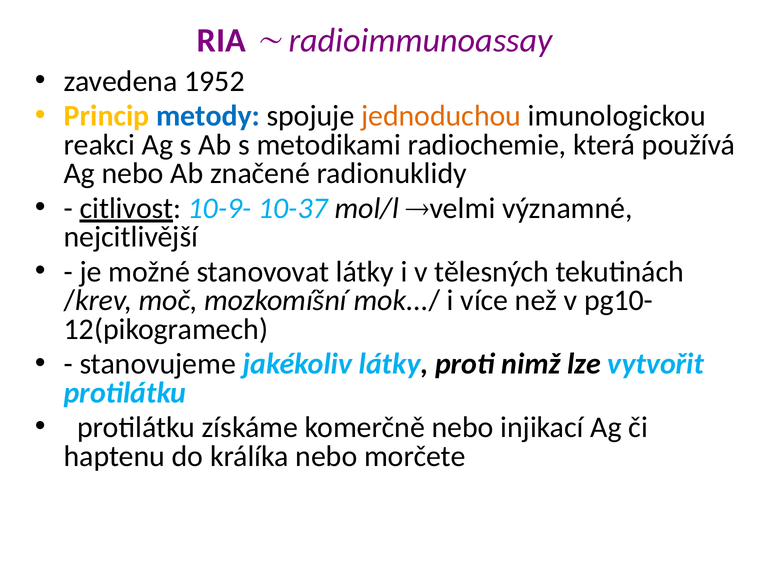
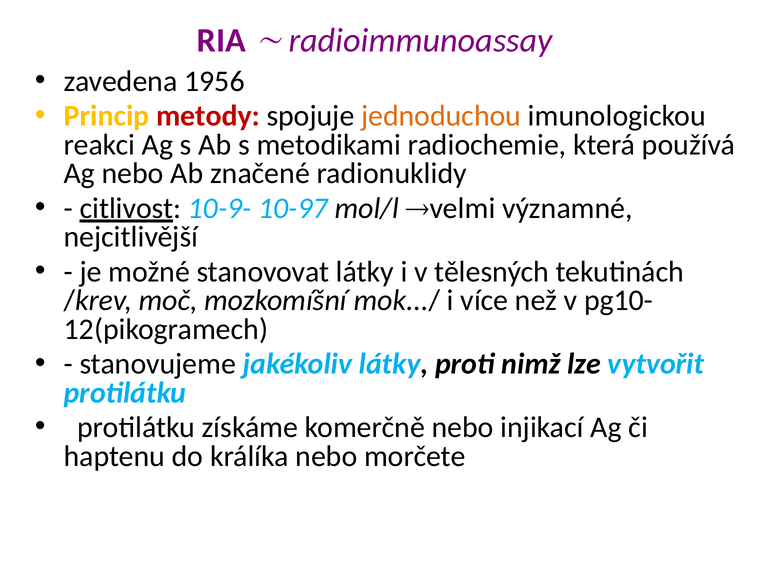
1952: 1952 -> 1956 (214, 81)
metody colour: blue -> red (208, 116)
10-37: 10-37 -> 10-97 (293, 208)
